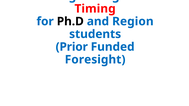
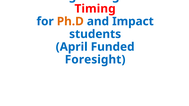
Ph.D colour: black -> orange (70, 21)
Region: Region -> Impact (133, 21)
Prior: Prior -> April (72, 47)
